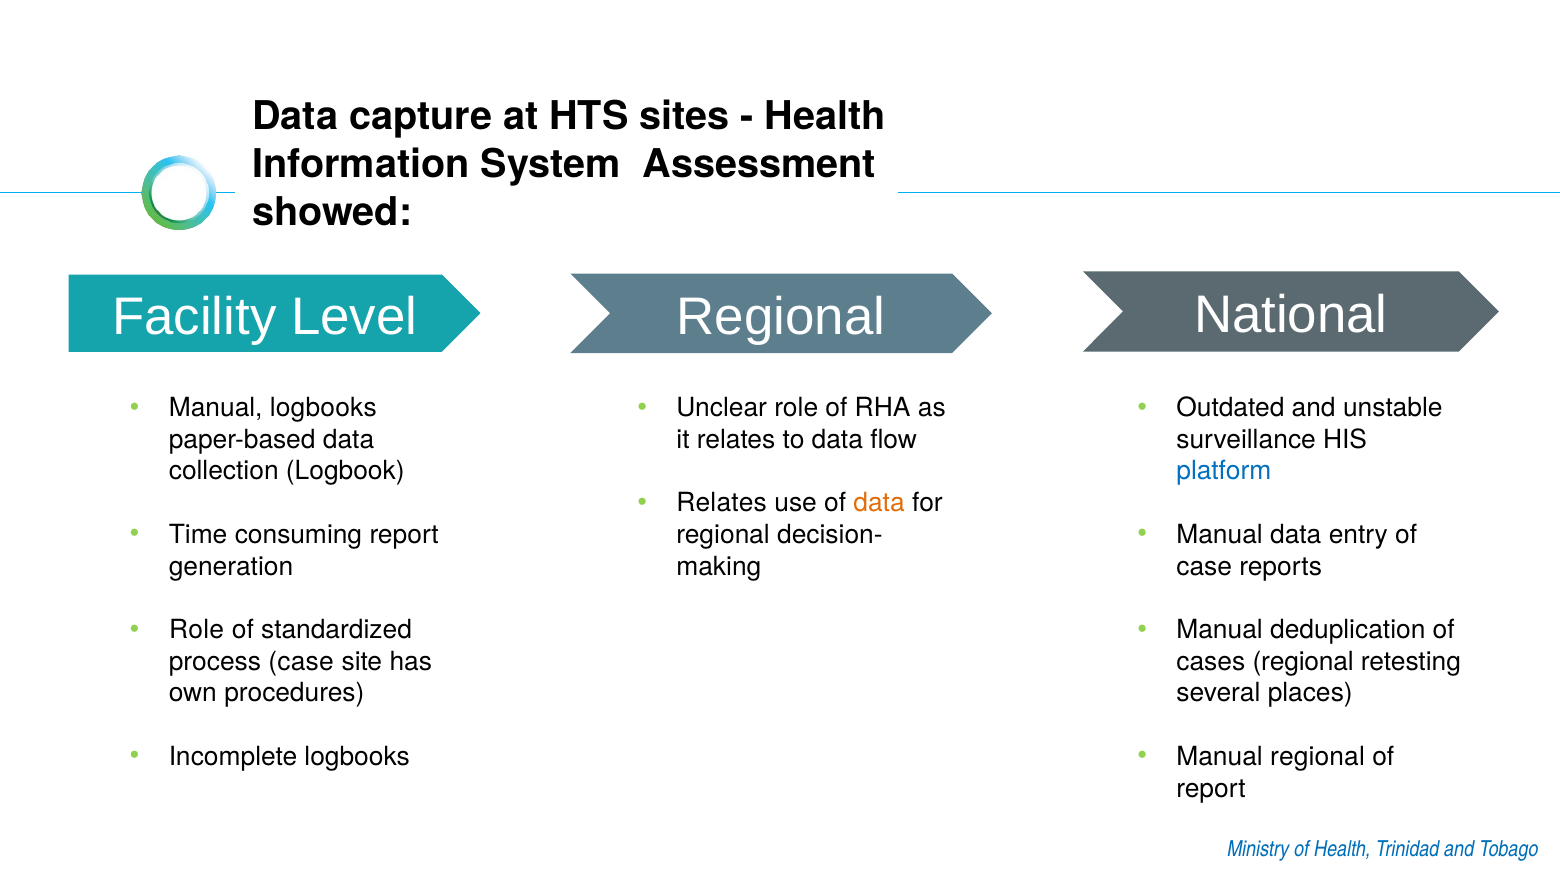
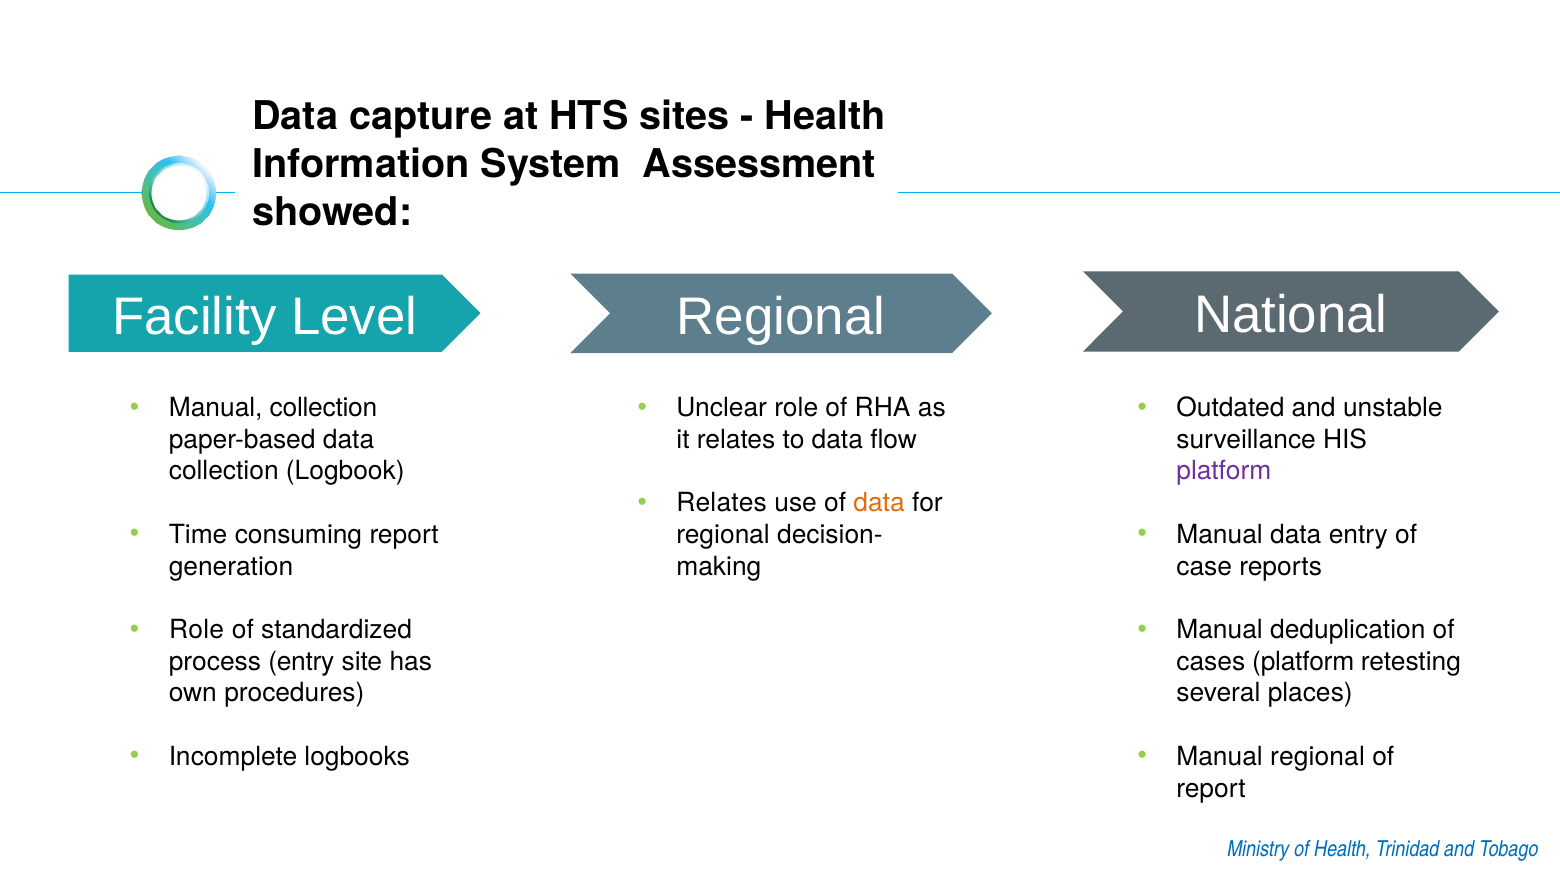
Manual logbooks: logbooks -> collection (324, 408)
platform colour: blue -> purple (1224, 471)
process case: case -> entry (301, 661)
cases regional: regional -> platform (1303, 661)
